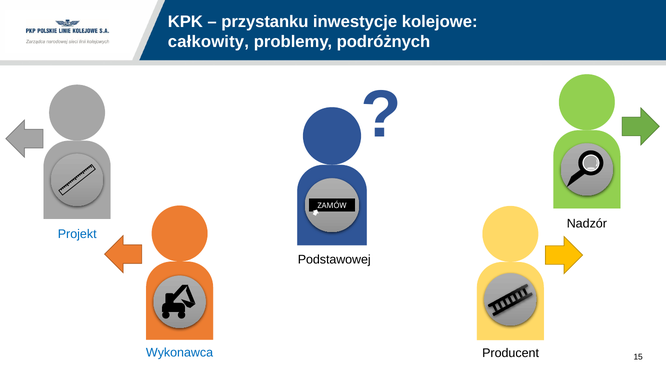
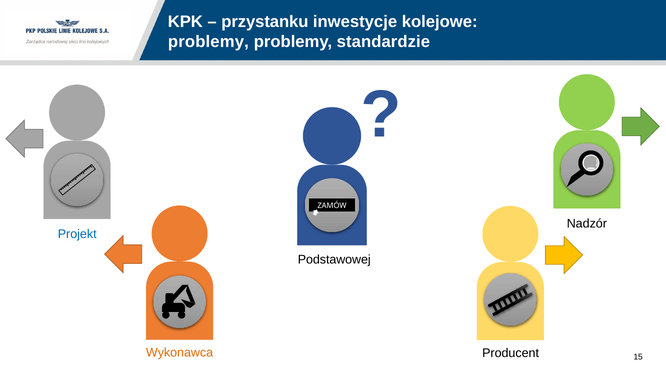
całkowity: całkowity -> problemy (208, 42)
podróżnych: podróżnych -> standardzie (383, 42)
Wykonawca colour: blue -> orange (180, 352)
